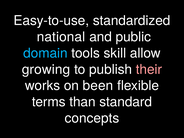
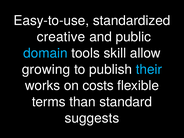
national: national -> creative (61, 37)
their colour: pink -> light blue (149, 69)
been: been -> costs (98, 86)
concepts: concepts -> suggests (92, 118)
